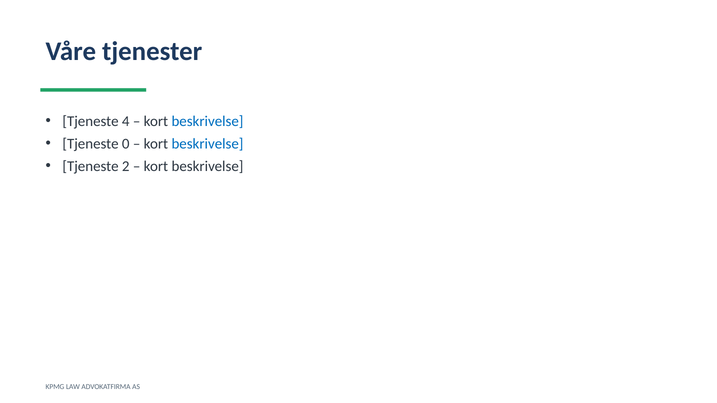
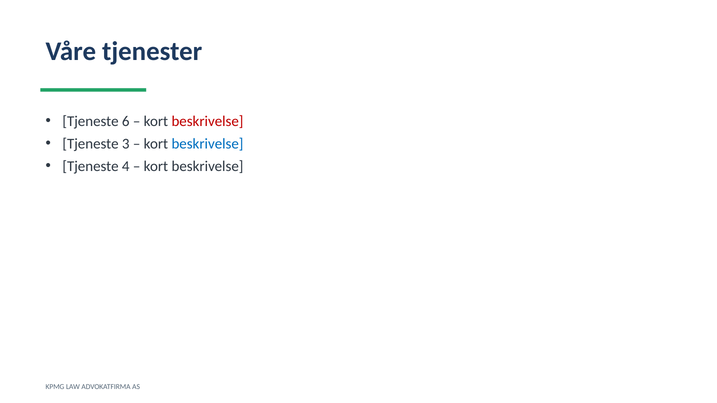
4: 4 -> 6 (126, 121)
beskrivelse colour: blue -> red (207, 121)
0: 0 -> 3 (126, 144)
2: 2 -> 4 (126, 166)
